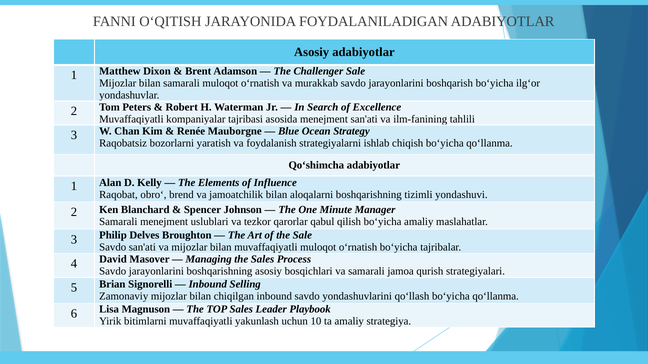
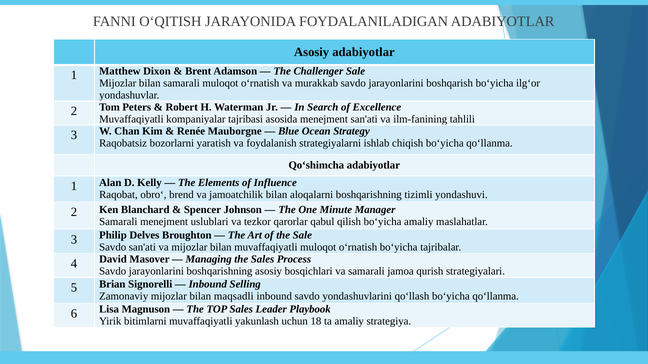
chiqilgan: chiqilgan -> maqsadli (234, 297)
10: 10 -> 18 (316, 322)
